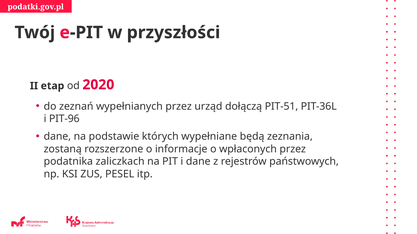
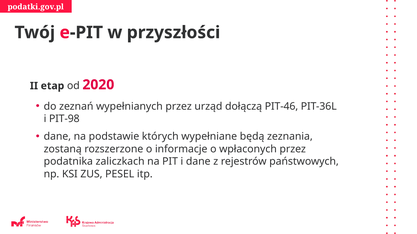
PIT-51: PIT-51 -> PIT-46 (281, 107)
PIT-96: PIT-96 -> PIT-98 (64, 119)
